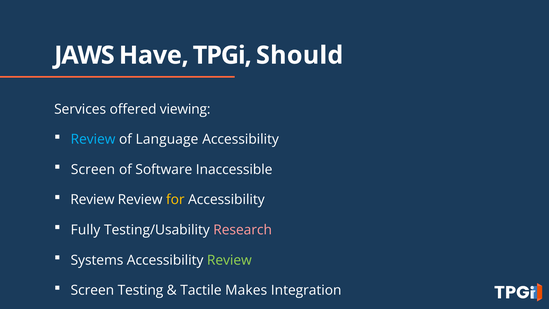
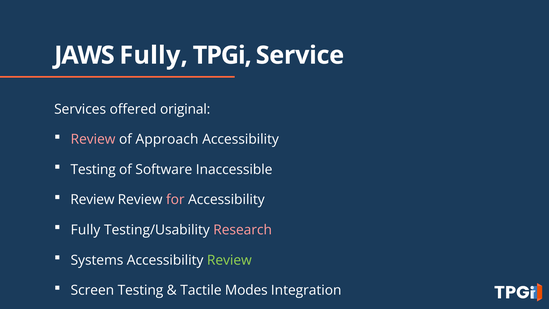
JAWS Have: Have -> Fully (154, 55)
Should: Should -> Service (300, 55)
viewing: viewing -> original (185, 109)
Review colour: light blue -> pink (93, 139)
Language: Language -> Approach (167, 139)
Screen: Screen -> Testing (93, 169)
for colour: yellow -> pink (175, 200)
Makes: Makes -> Modes (246, 290)
